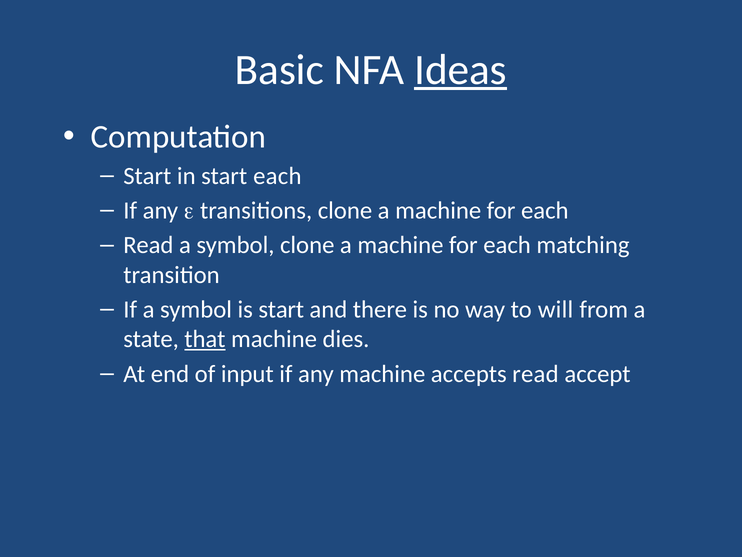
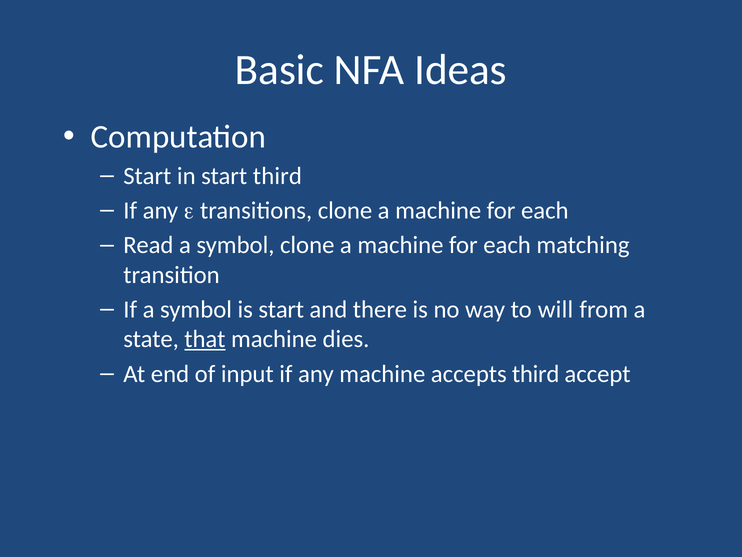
Ideas underline: present -> none (461, 70)
start each: each -> third (277, 176)
accepts read: read -> third (536, 374)
